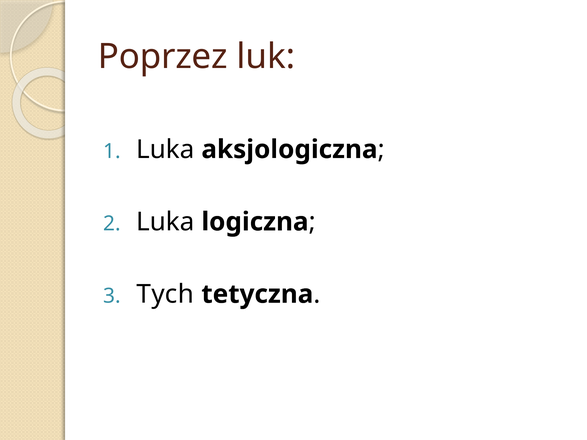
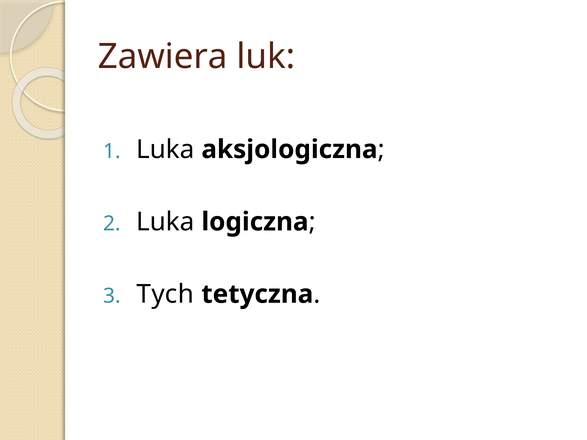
Poprzez: Poprzez -> Zawiera (163, 57)
